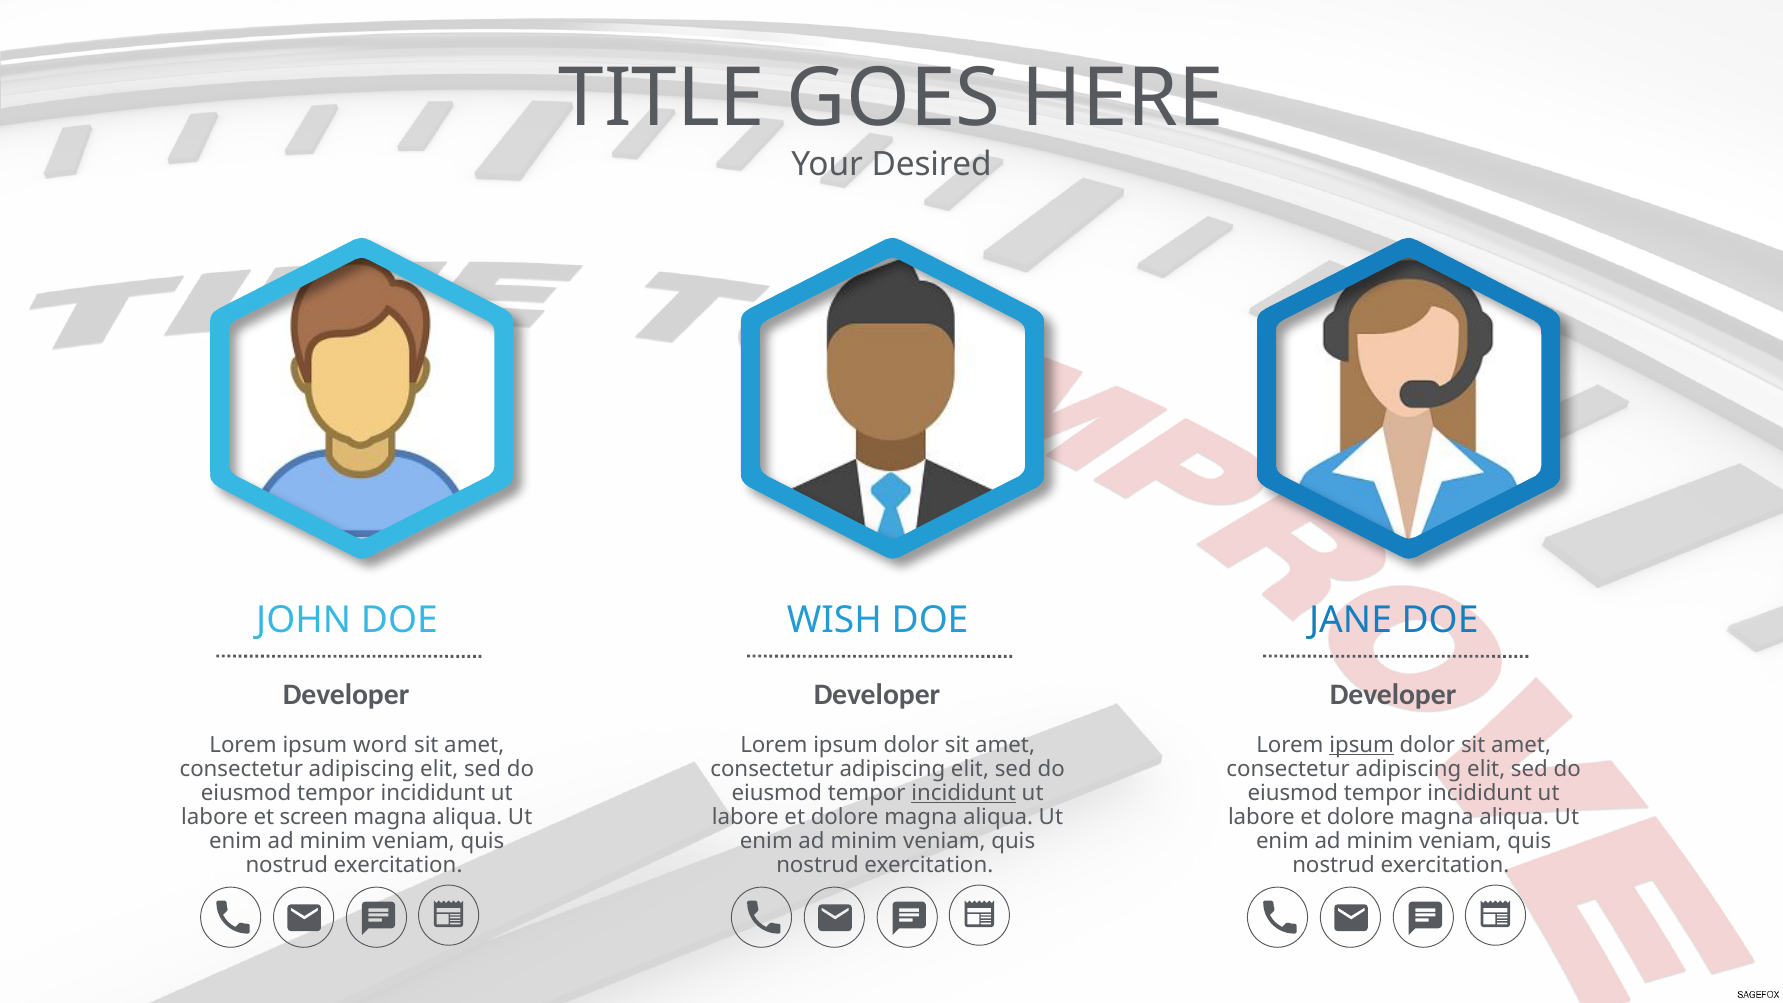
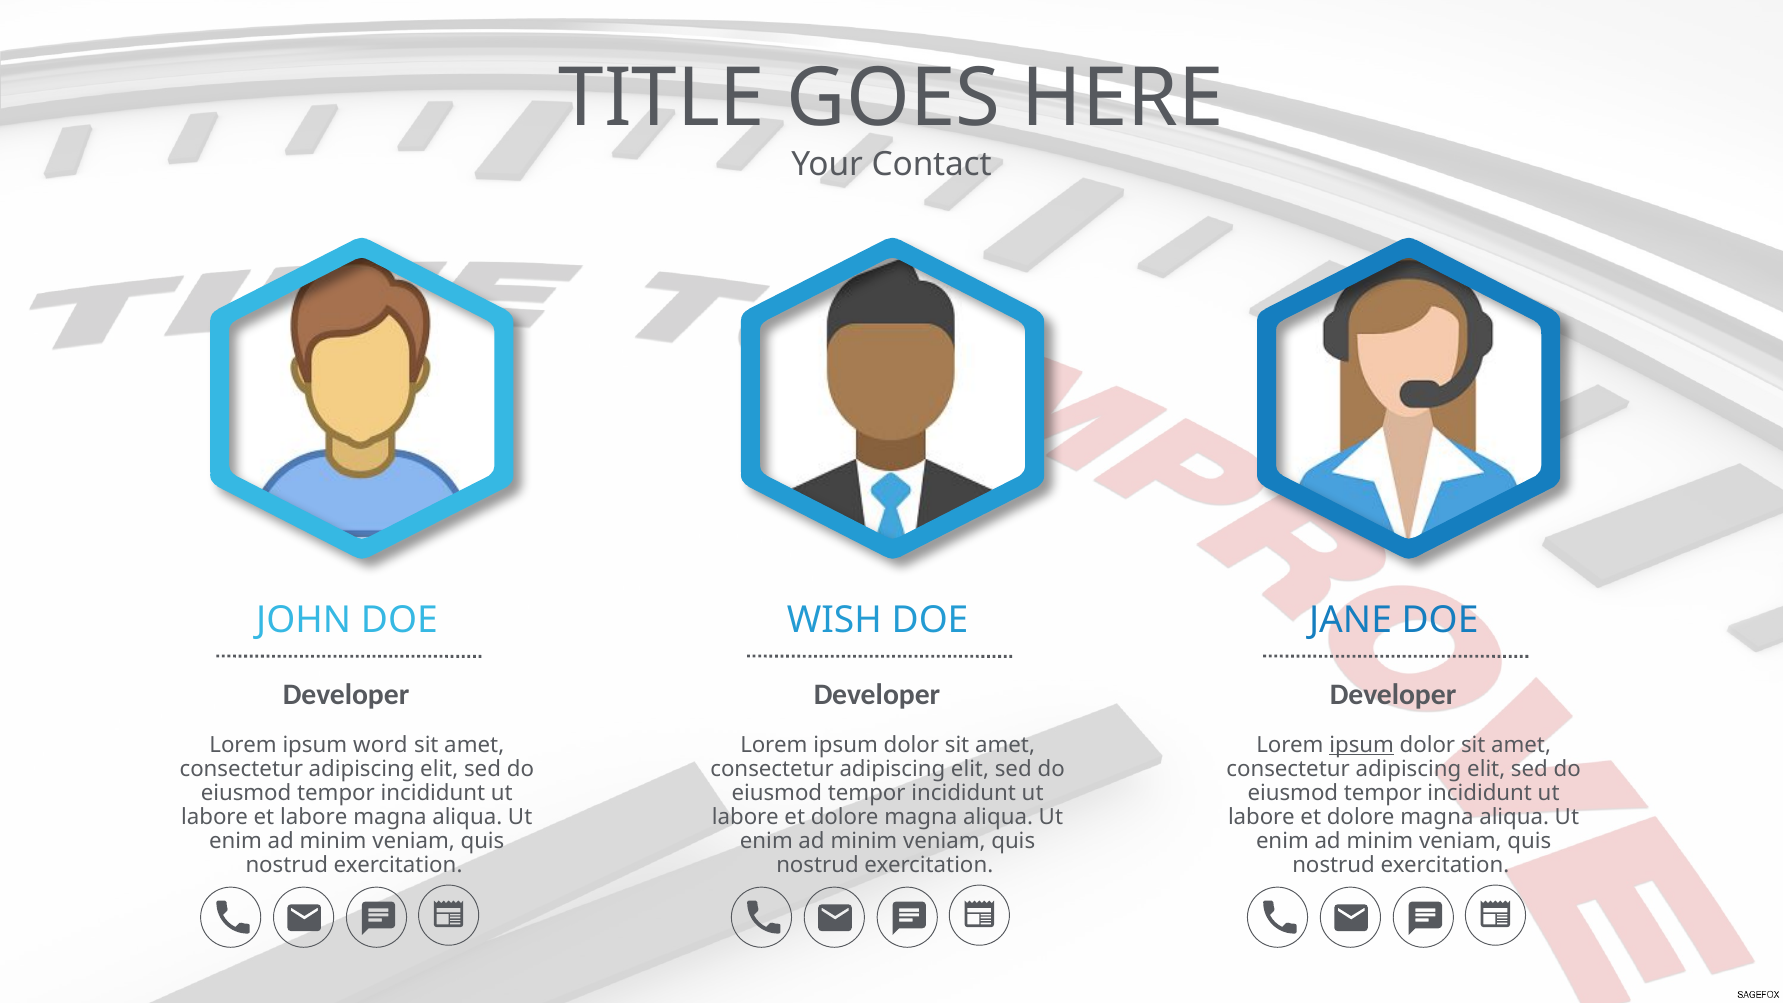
Desired: Desired -> Contact (932, 165)
incididunt underline: present -> none (964, 793)
et screen: screen -> labore (314, 817)
